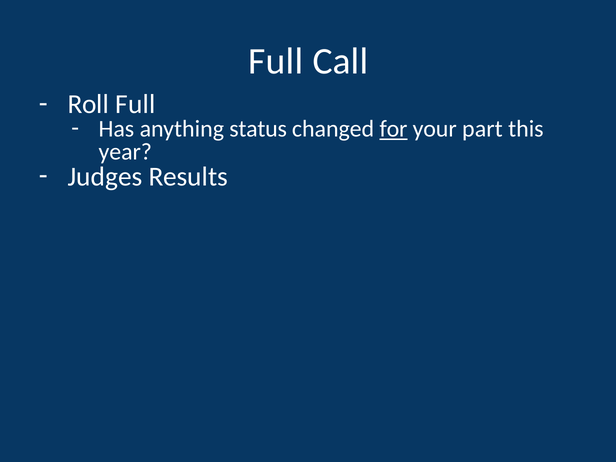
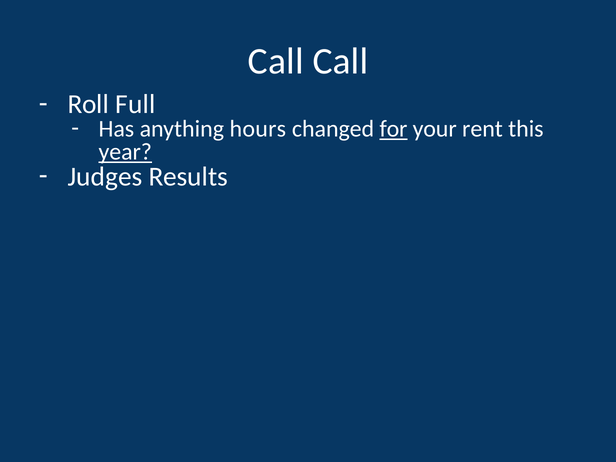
Full: Full -> Call (276, 61)
status: status -> hours (258, 129)
part: part -> rent (482, 129)
year underline: none -> present (125, 152)
